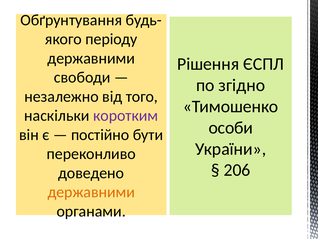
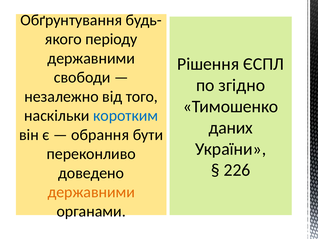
коротким colour: purple -> blue (126, 115)
особи: особи -> даних (231, 127)
постійно: постійно -> обрання (100, 135)
206: 206 -> 226 (237, 170)
